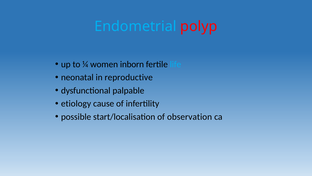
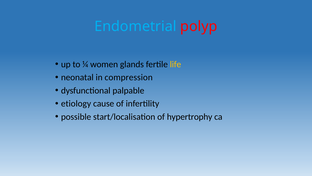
inborn: inborn -> glands (132, 64)
life colour: light blue -> yellow (175, 64)
reproductive: reproductive -> compression (129, 77)
observation: observation -> hypertrophy (190, 116)
